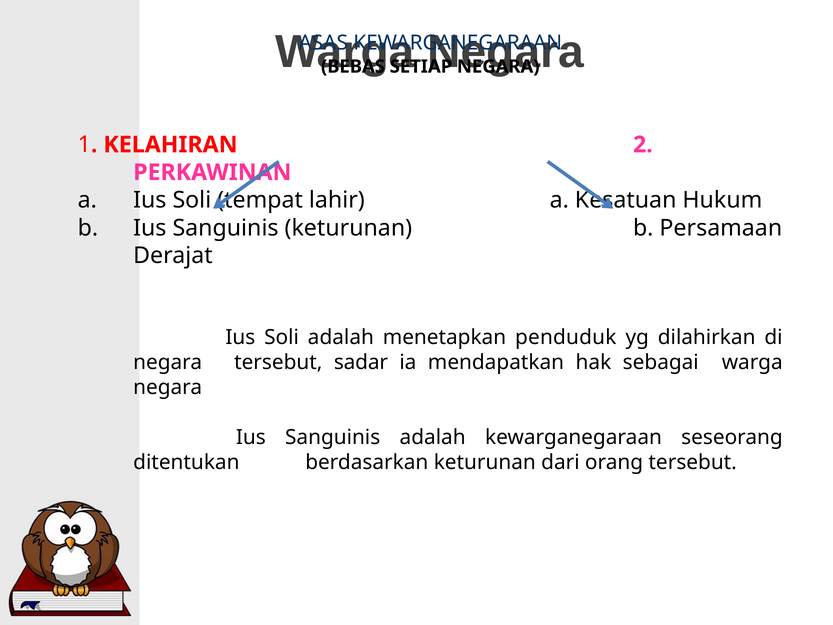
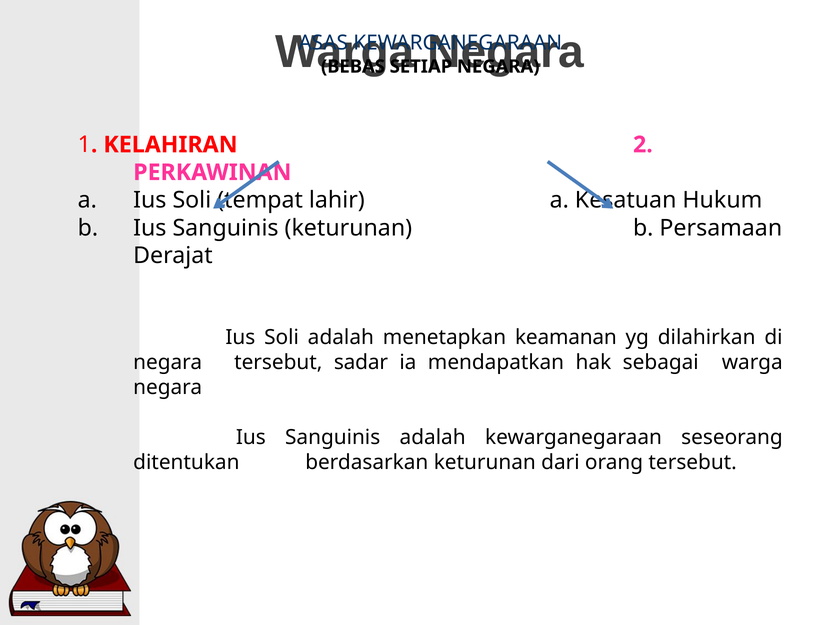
penduduk: penduduk -> keamanan (566, 337)
